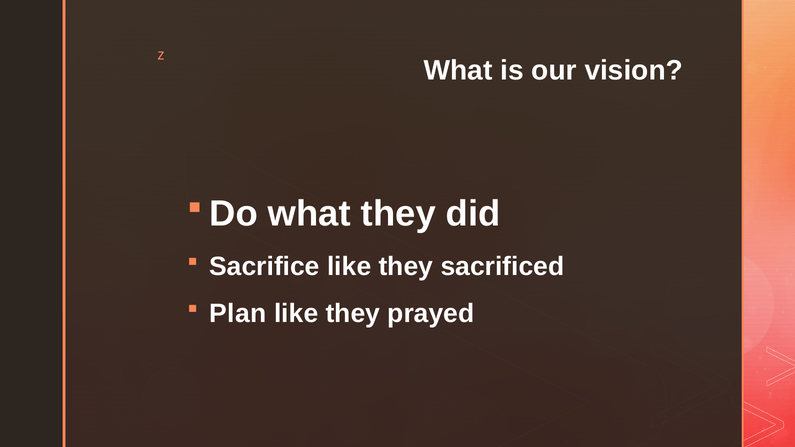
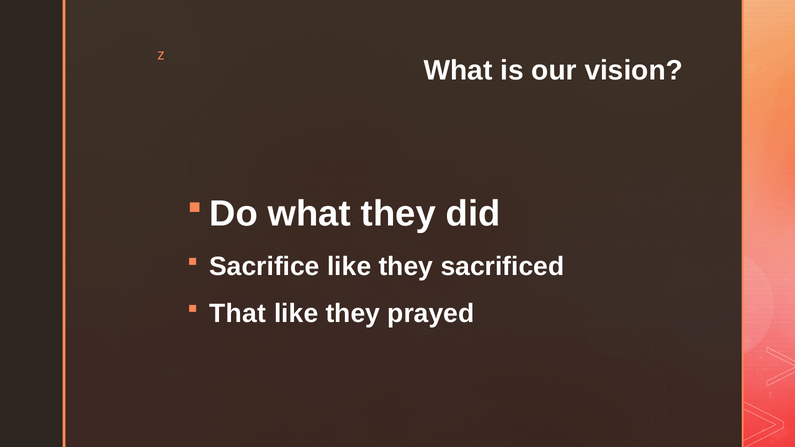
Plan: Plan -> That (238, 314)
